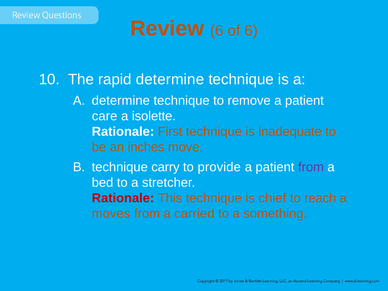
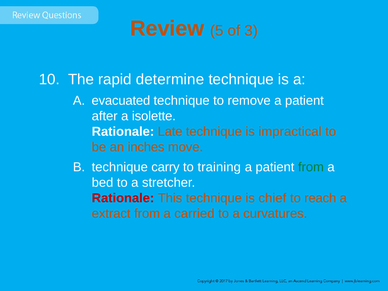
Review 6: 6 -> 5 (217, 31)
of 6: 6 -> 3 (251, 31)
A determine: determine -> evacuated (121, 101)
care: care -> after (105, 116)
First: First -> Late (170, 132)
inadequate: inadequate -> impractical (290, 132)
provide: provide -> training (219, 167)
from colour: purple -> green (311, 167)
moves: moves -> extract (111, 214)
something: something -> curvatures (275, 214)
